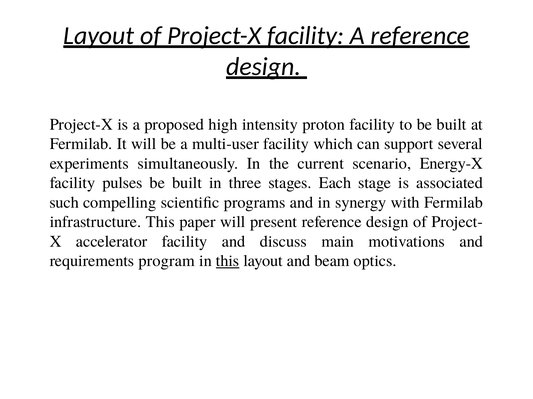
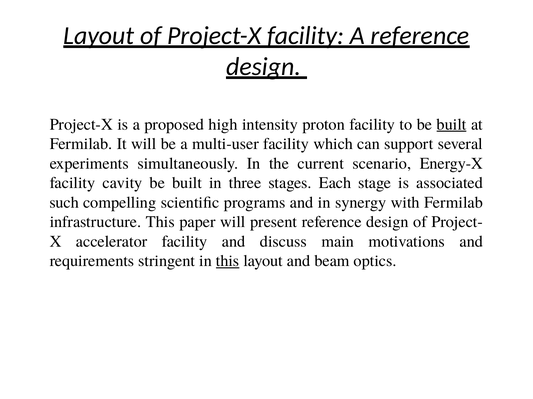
built underline: none -> present (452, 125)
pulses: pulses -> cavity (122, 183)
program: program -> stringent (167, 261)
